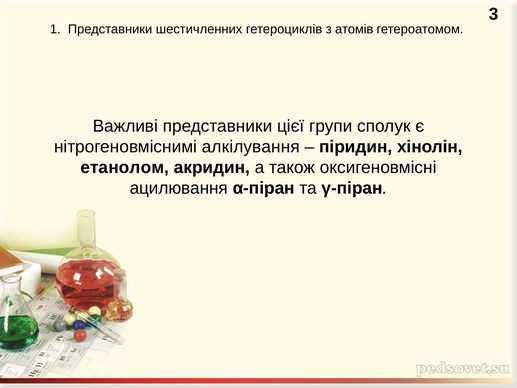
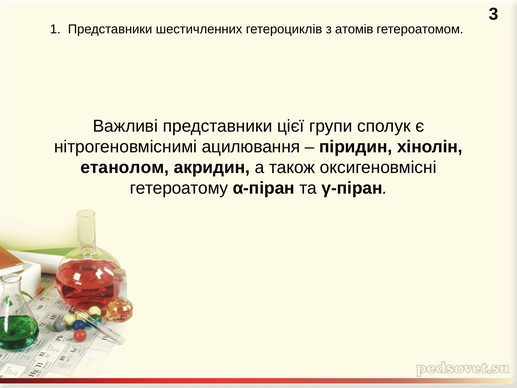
алкілування: алкілування -> ацилювання (251, 147)
ацилювання: ацилювання -> гетероатому (179, 188)
